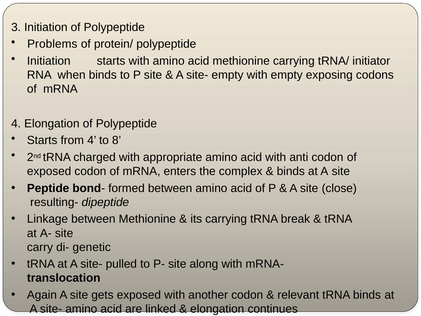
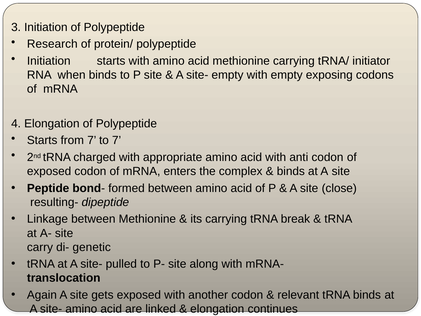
Problems: Problems -> Research (52, 44)
from 4: 4 -> 7 (92, 140)
to 8: 8 -> 7 (117, 140)
